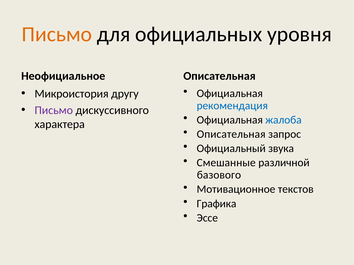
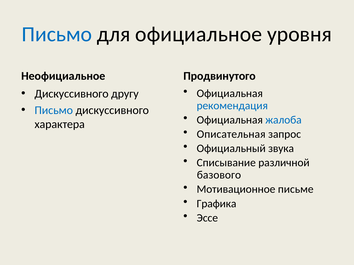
Письмо colour: orange -> blue (57, 34)
официальных: официальных -> официальное (199, 34)
Описательная: Описательная -> Продвинутого (220, 76)
Микроистория: Микроистория -> Дискуссивного (72, 94)
Письмо colour: purple -> blue (54, 110)
Смешанные: Смешанные -> Списывание (226, 163)
текстов: текстов -> письме (296, 190)
